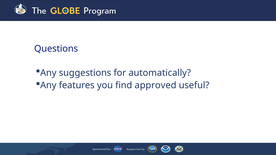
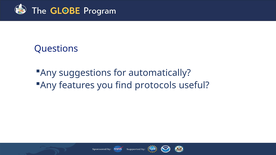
approved: approved -> protocols (155, 85)
